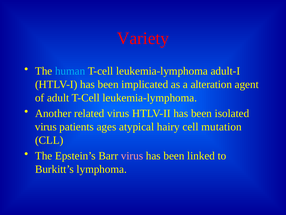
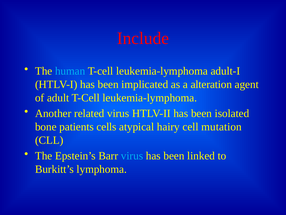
Variety: Variety -> Include (143, 38)
virus: virus -> bone (46, 126)
ages: ages -> cells (107, 126)
virus colour: pink -> light blue (132, 155)
